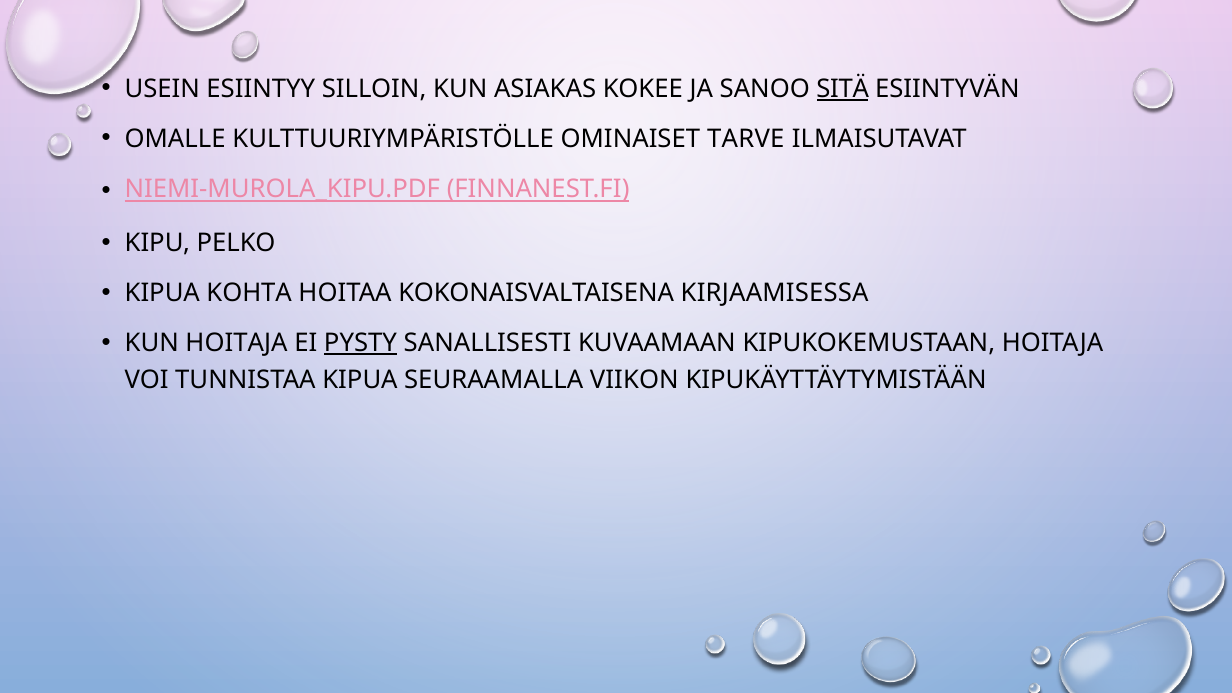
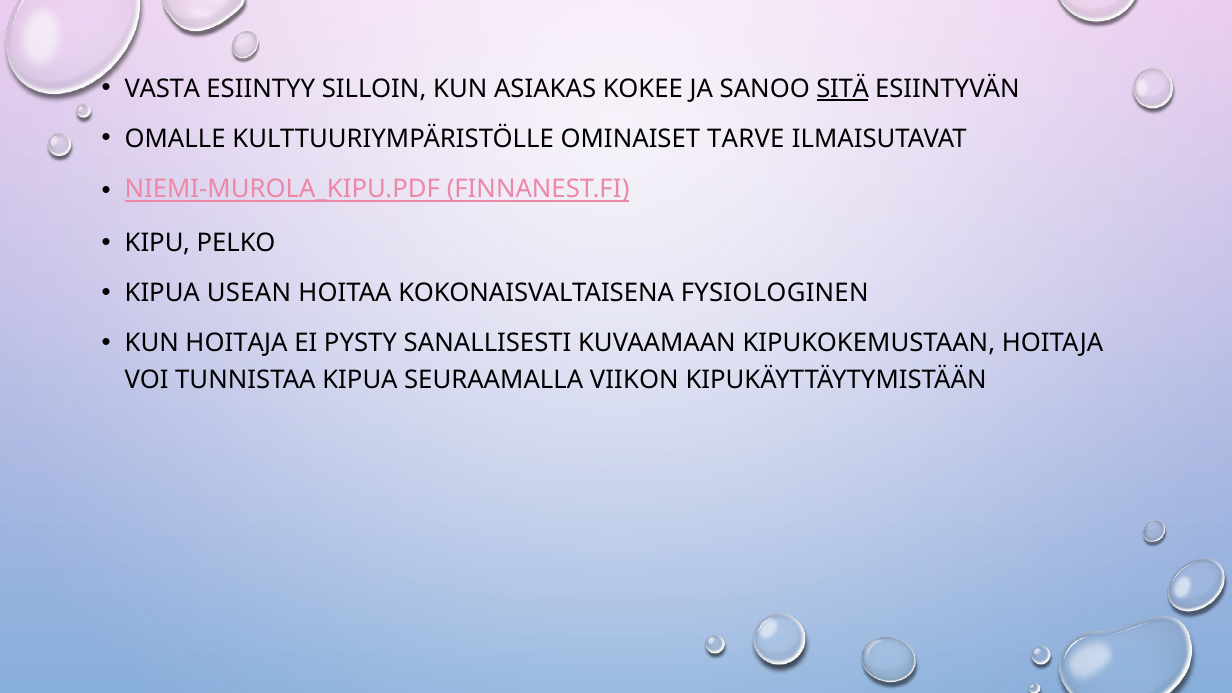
USEIN: USEIN -> VASTA (162, 89)
KOHTA: KOHTA -> USEAN (249, 293)
KIRJAAMISESSA: KIRJAAMISESSA -> FYSIOLOGINEN (775, 293)
PYSTY underline: present -> none (361, 343)
